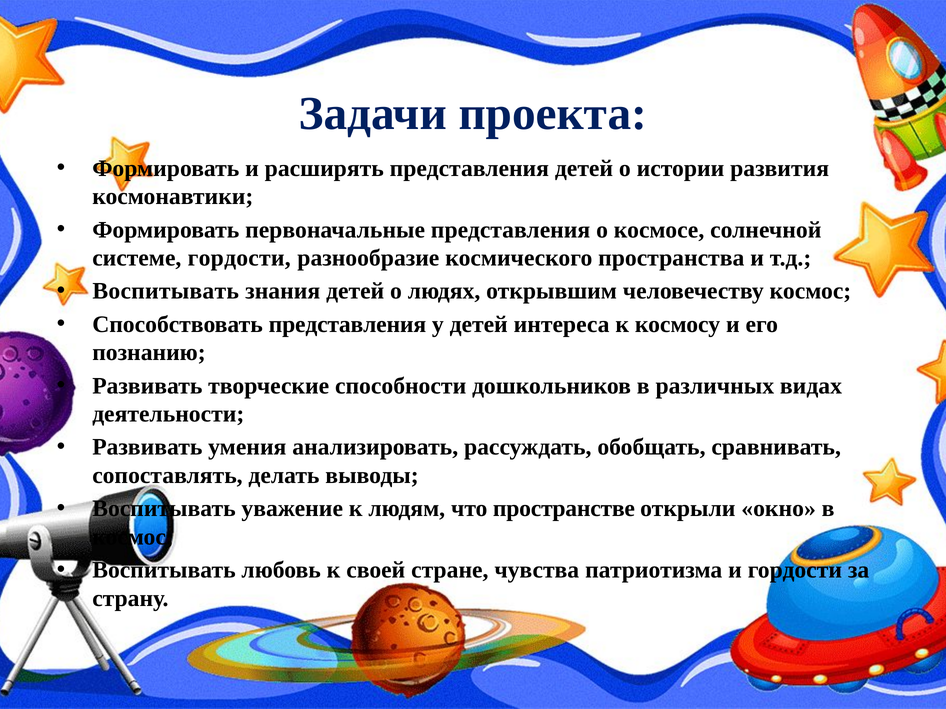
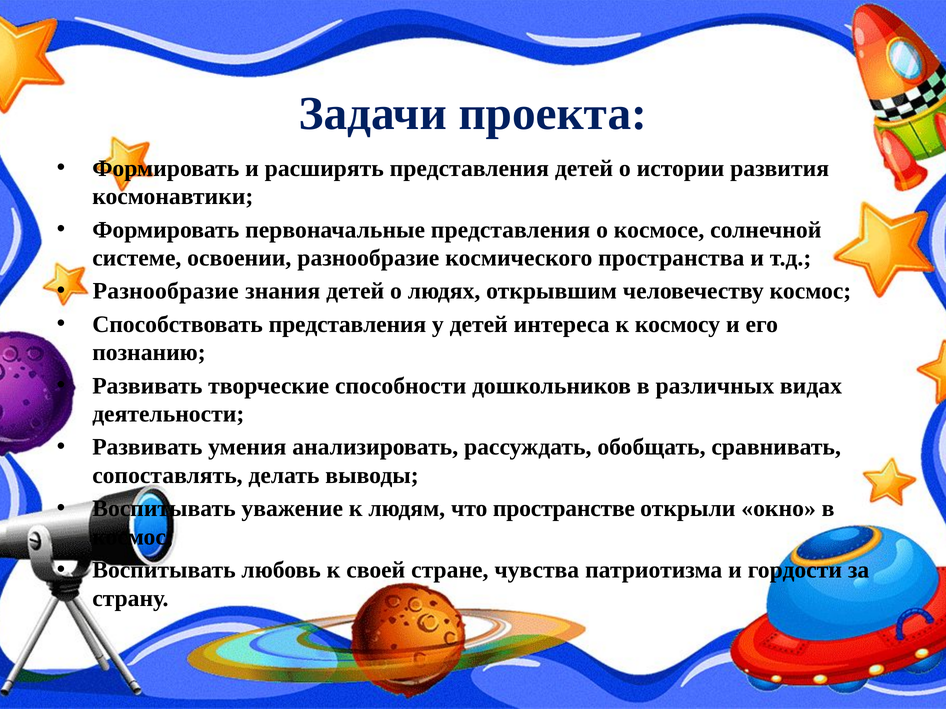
системе гордости: гордости -> освоении (239, 258)
Воспитывать: Воспитывать -> Разнообразие (166, 291)
